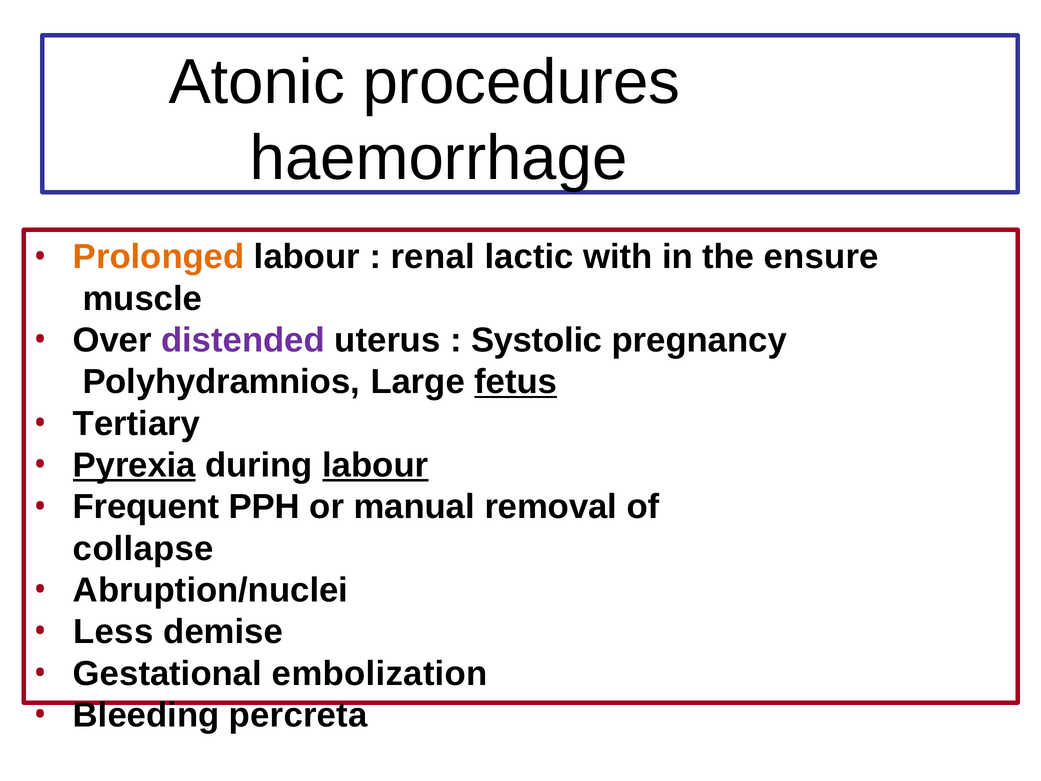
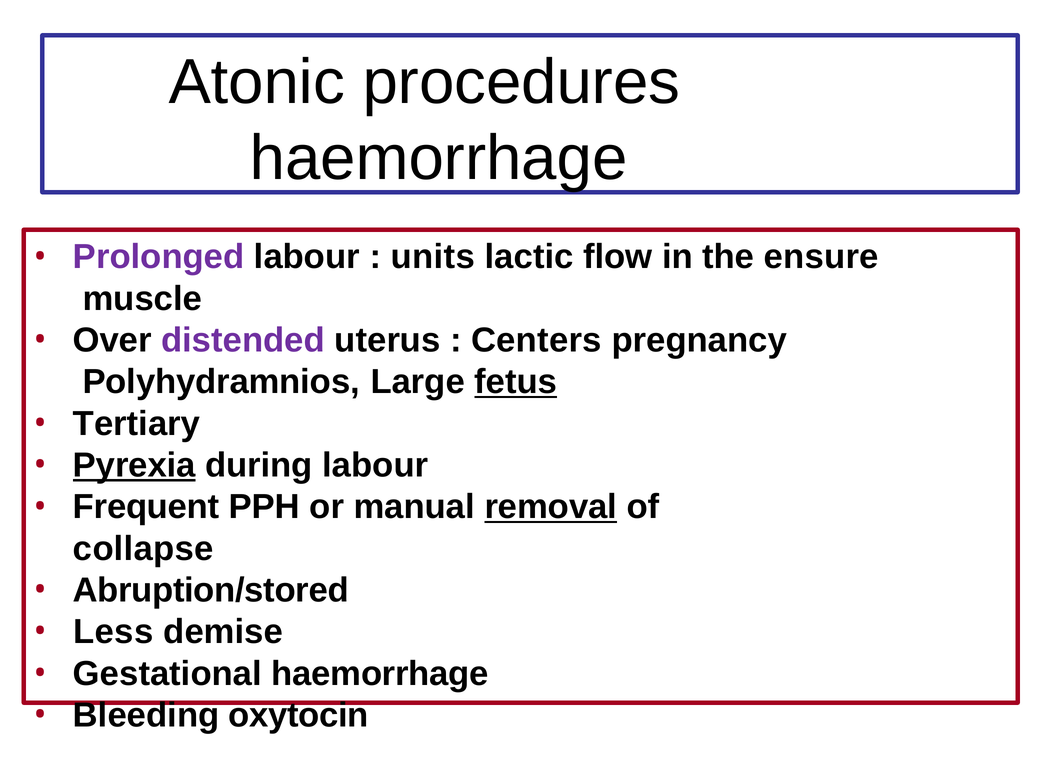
Prolonged colour: orange -> purple (159, 257)
renal: renal -> units (433, 257)
with: with -> flow (618, 257)
Systolic: Systolic -> Centers (536, 340)
labour underline: present -> none (375, 465)
removal underline: none -> present (551, 507)
Abruption/nuclei: Abruption/nuclei -> Abruption/stored (211, 590)
Gestational embolization: embolization -> haemorrhage (380, 673)
percreta: percreta -> oxytocin (298, 715)
